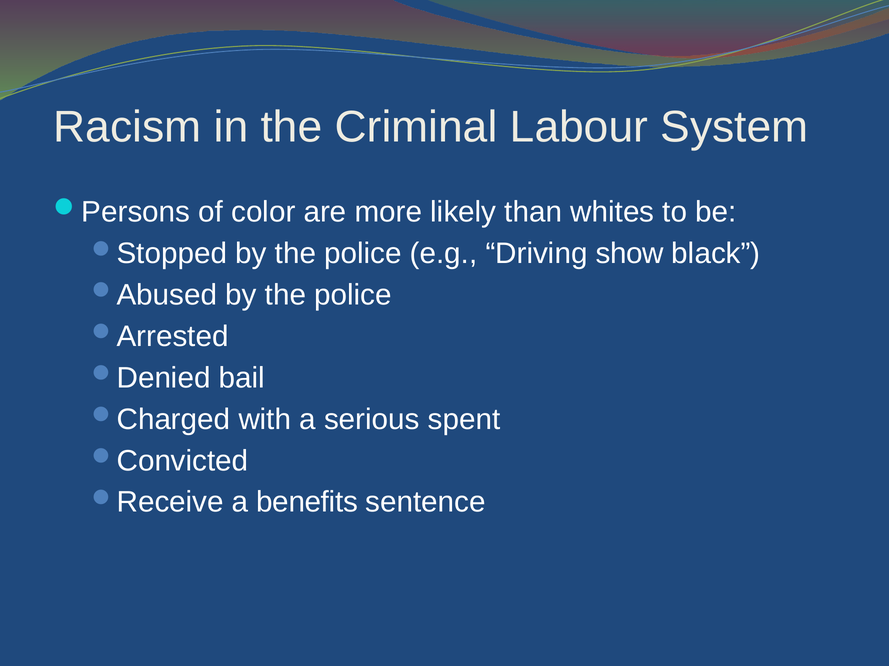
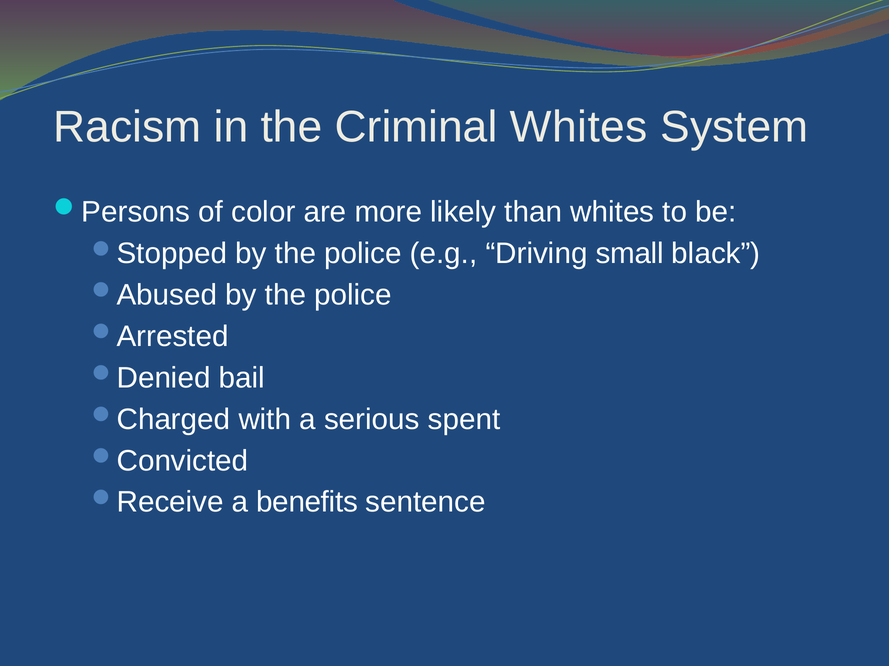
Criminal Labour: Labour -> Whites (579, 127)
show: show -> small (630, 254)
